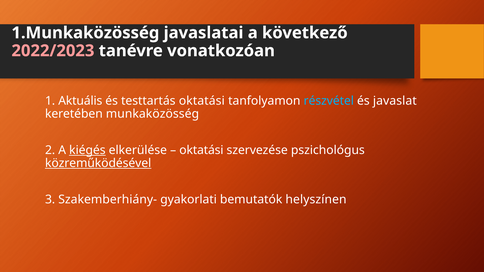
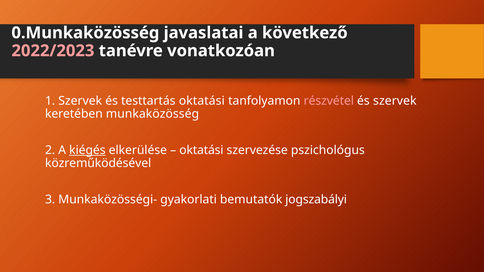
1.Munkaközösség: 1.Munkaközösség -> 0.Munkaközösség (85, 33)
1 Aktuális: Aktuális -> Szervek (80, 101)
részvétel colour: light blue -> pink (329, 101)
és javaslat: javaslat -> szervek (395, 101)
közreműködésével underline: present -> none (98, 163)
Szakemberhiány-: Szakemberhiány- -> Munkaközösségi- (108, 200)
helyszínen: helyszínen -> jogszabályi (316, 200)
